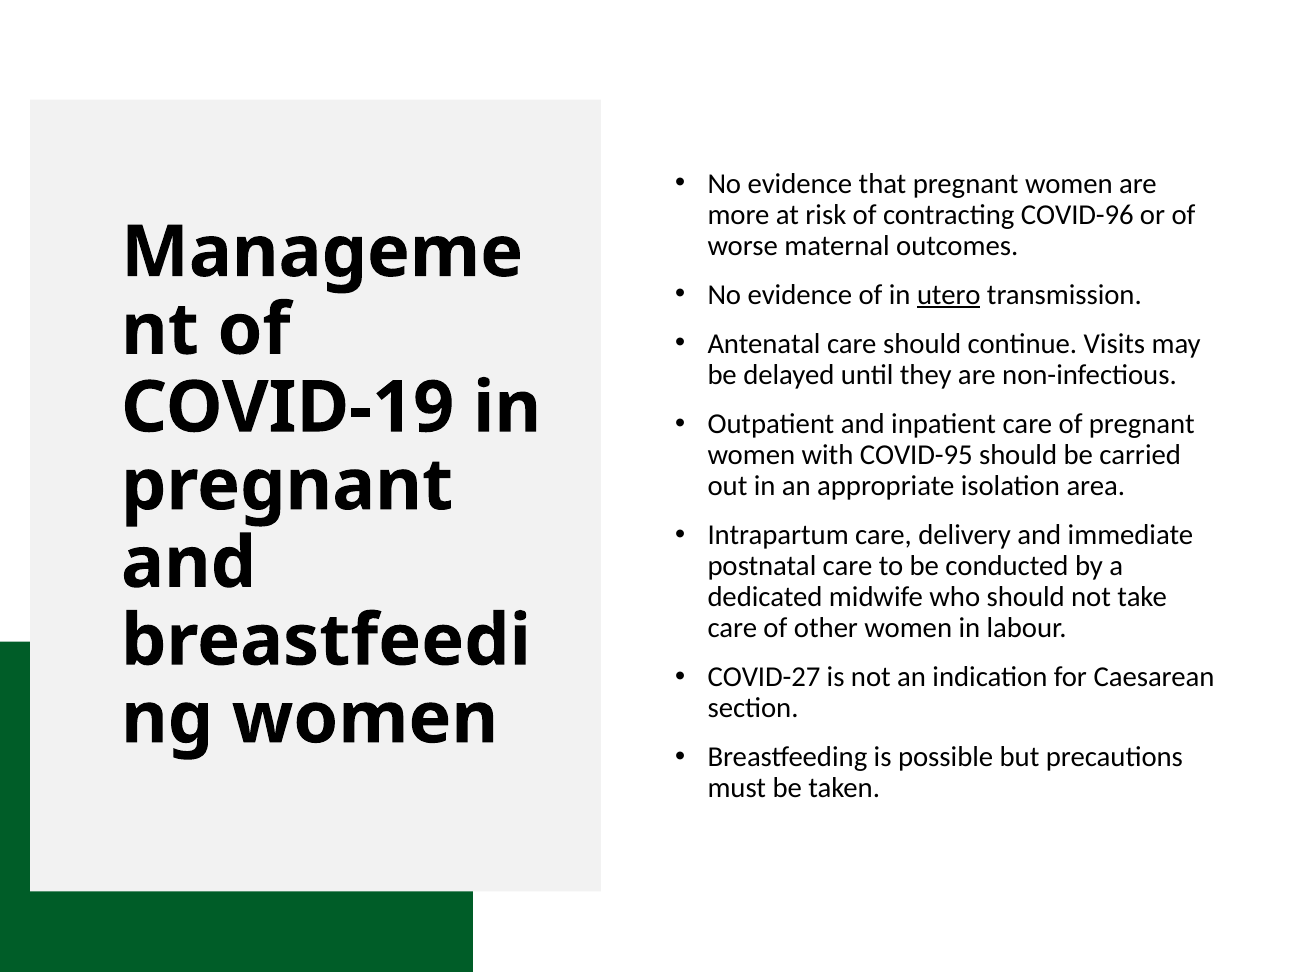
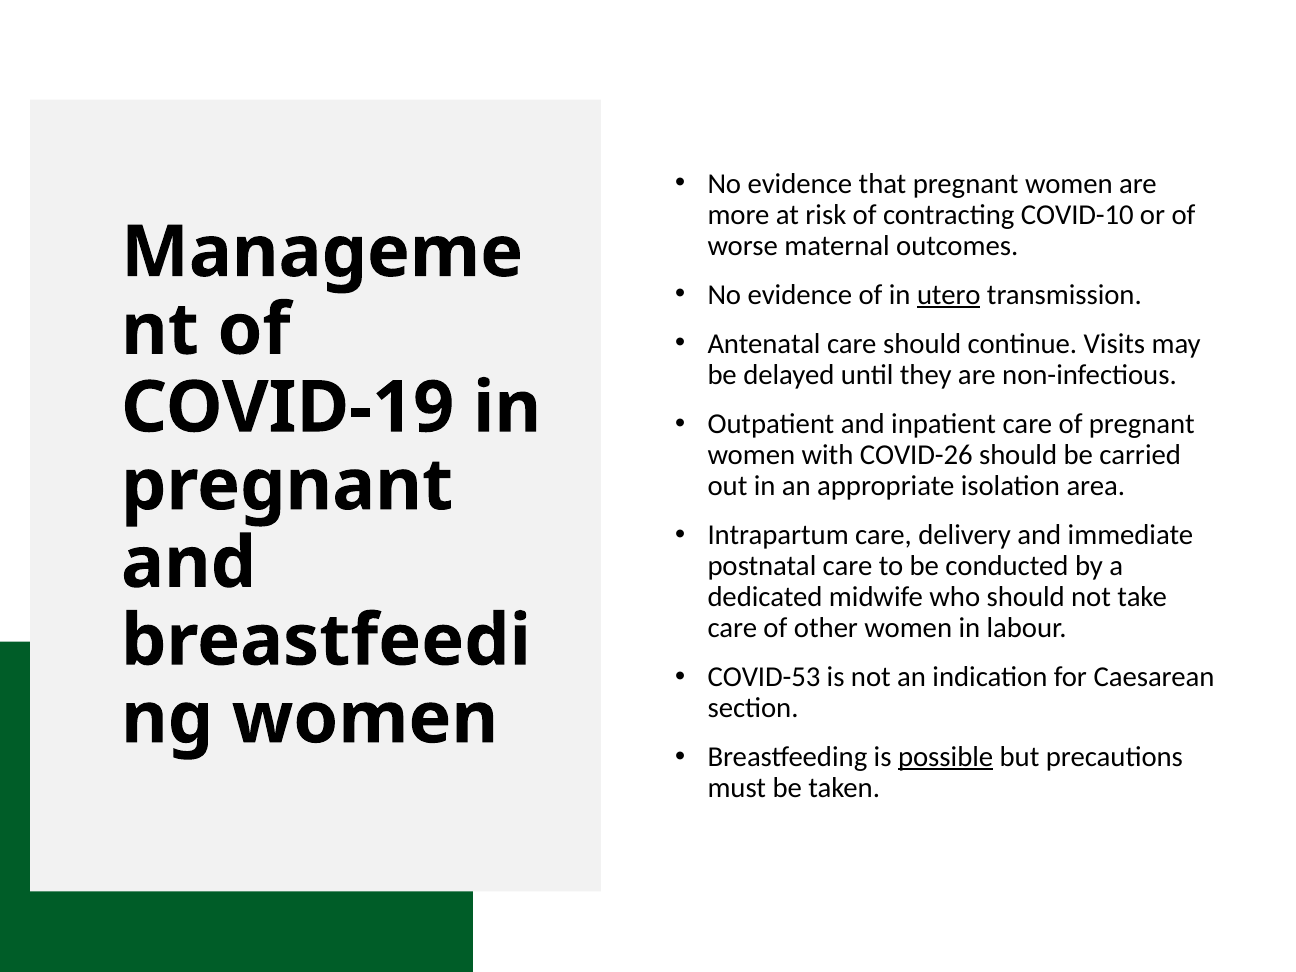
COVID-96: COVID-96 -> COVID-10 (1077, 215)
COVID-95: COVID-95 -> COVID-26 (916, 455)
COVID-27: COVID-27 -> COVID-53 (764, 677)
possible underline: none -> present (946, 757)
